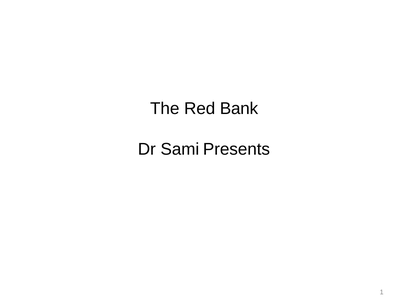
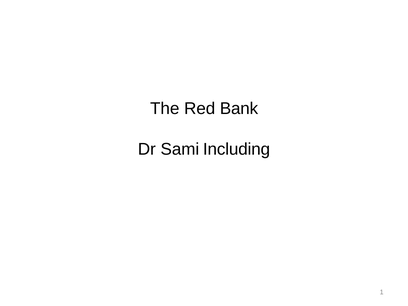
Presents: Presents -> Including (237, 149)
